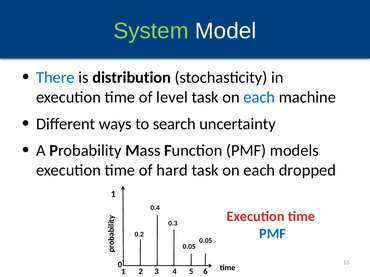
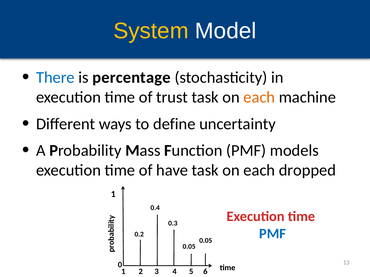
System colour: light green -> yellow (151, 31)
distribution: distribution -> percentage (131, 78)
level: level -> trust (172, 97)
each colour: blue -> orange (259, 97)
search: search -> define (174, 124)
hard: hard -> have (172, 170)
